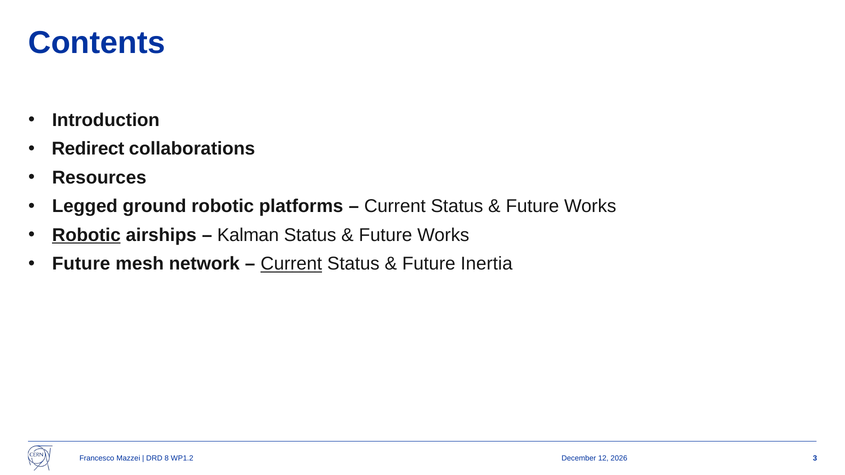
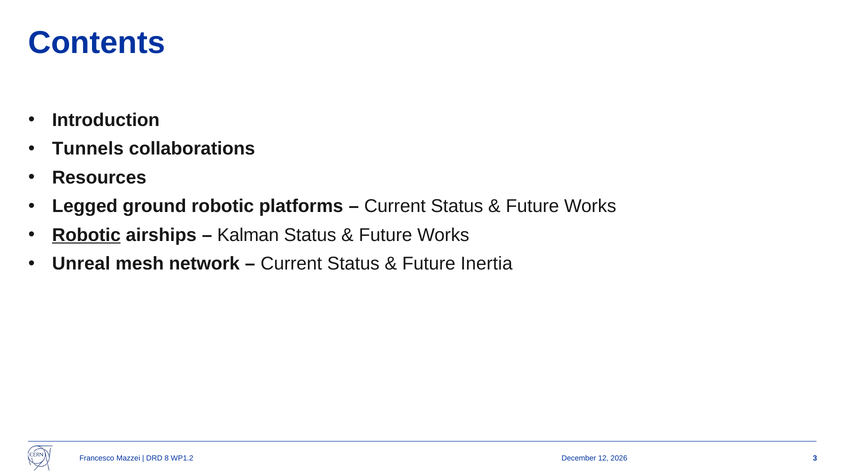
Redirect: Redirect -> Tunnels (88, 149)
Future: Future -> Unreal (81, 264)
Current underline: present -> none (291, 264)
